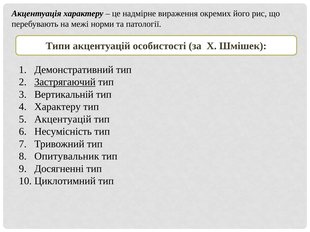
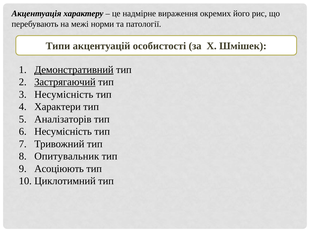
Демонстративний underline: none -> present (74, 70)
Вертикальній: Вертикальній -> Несумісність (64, 95)
Характеру: Характеру -> Характери (58, 107)
Акцентуацій: Акцентуацій -> Аналізаторів (63, 119)
Досягненні: Досягненні -> Асоціюють (59, 169)
